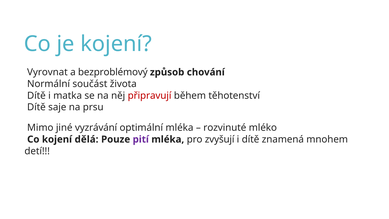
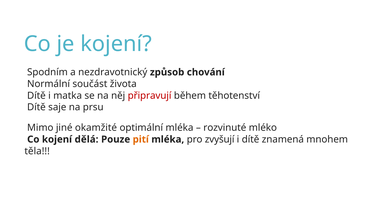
Vyrovnat: Vyrovnat -> Spodním (47, 72)
bezproblémový: bezproblémový -> nezdravotnický (113, 72)
vyzrávání: vyzrávání -> okamžité (96, 128)
pití colour: purple -> orange (141, 139)
detí: detí -> těla (37, 151)
